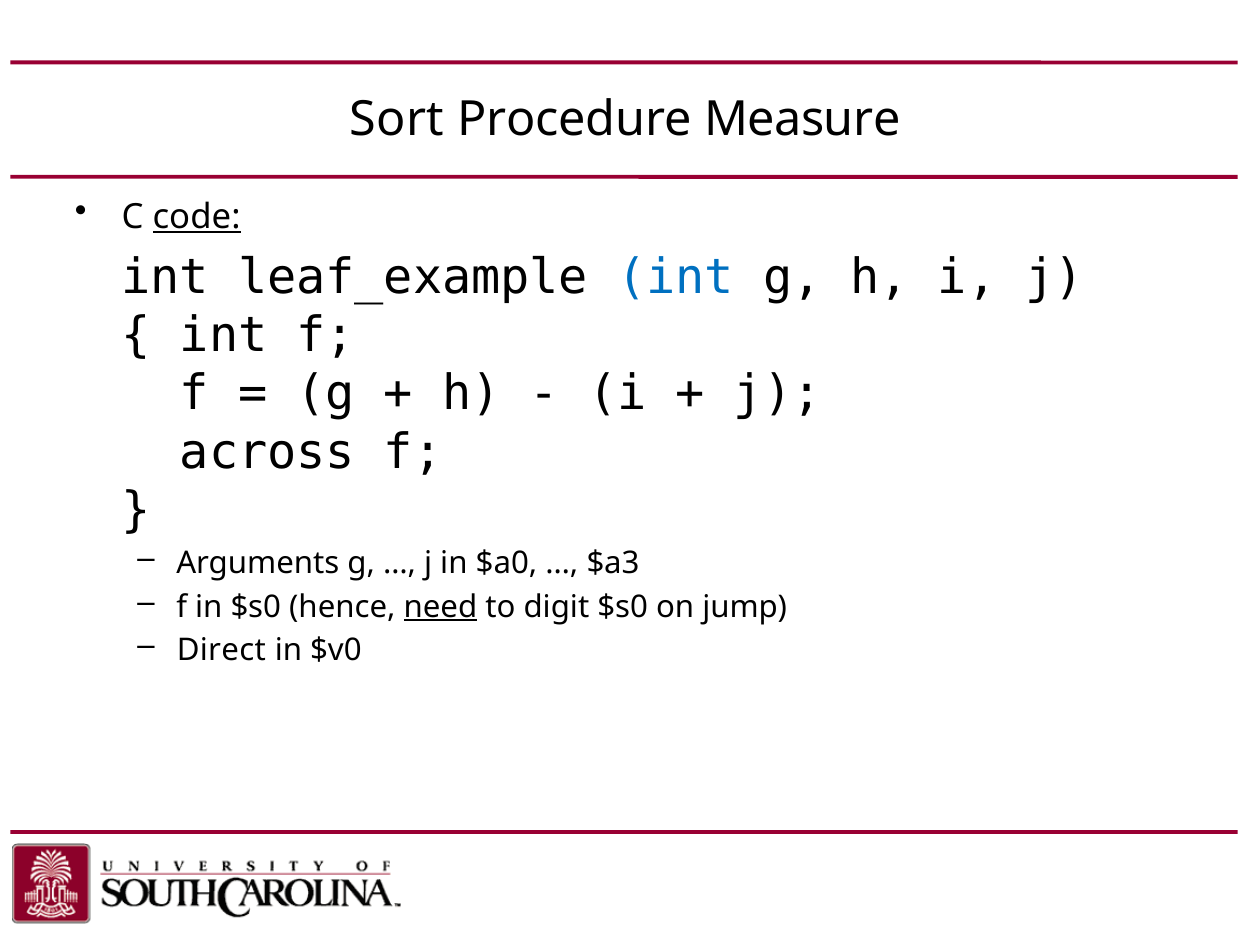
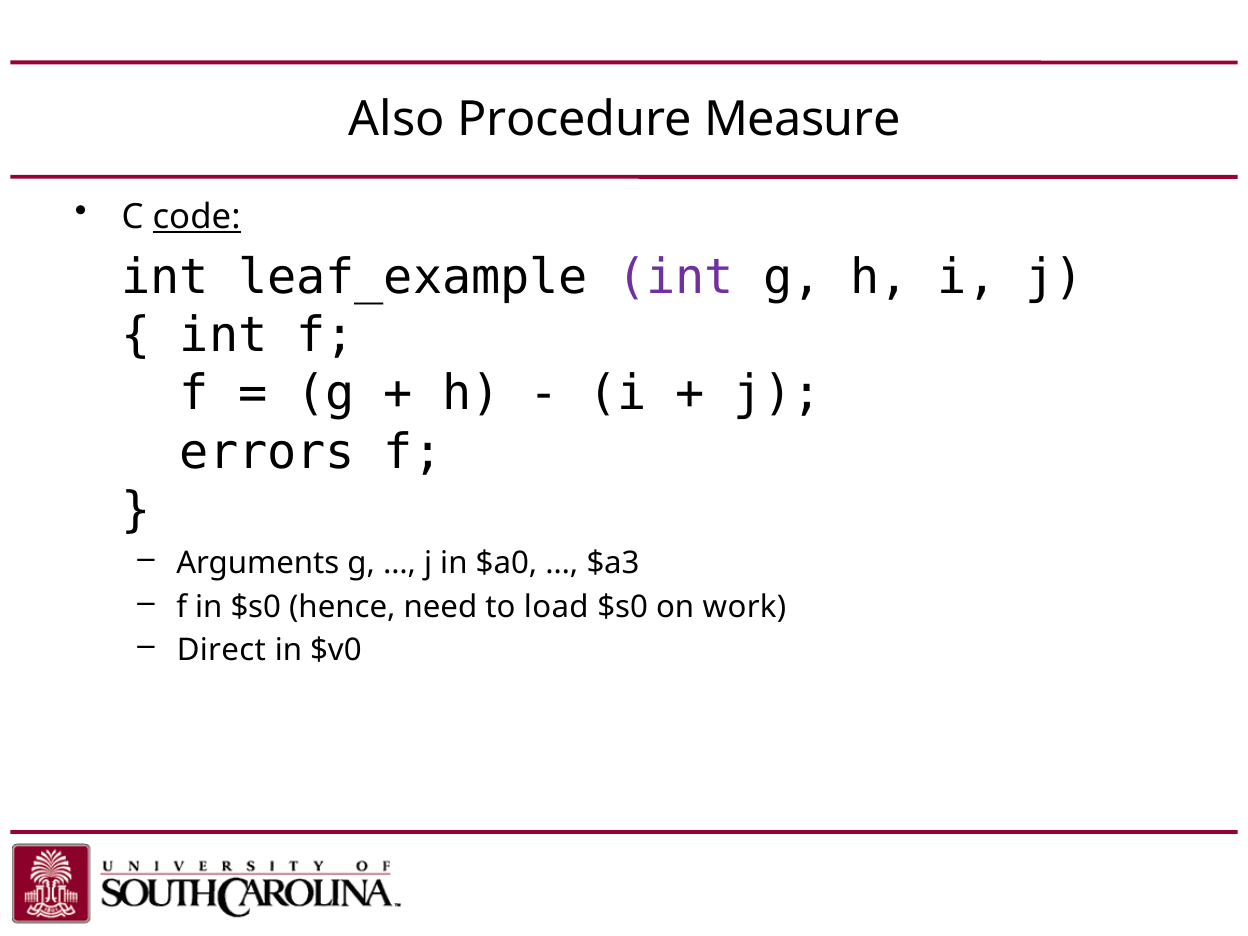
Sort: Sort -> Also (397, 120)
int colour: blue -> purple (676, 277)
across: across -> errors (267, 452)
need underline: present -> none (440, 607)
digit: digit -> load (556, 607)
jump: jump -> work (745, 607)
